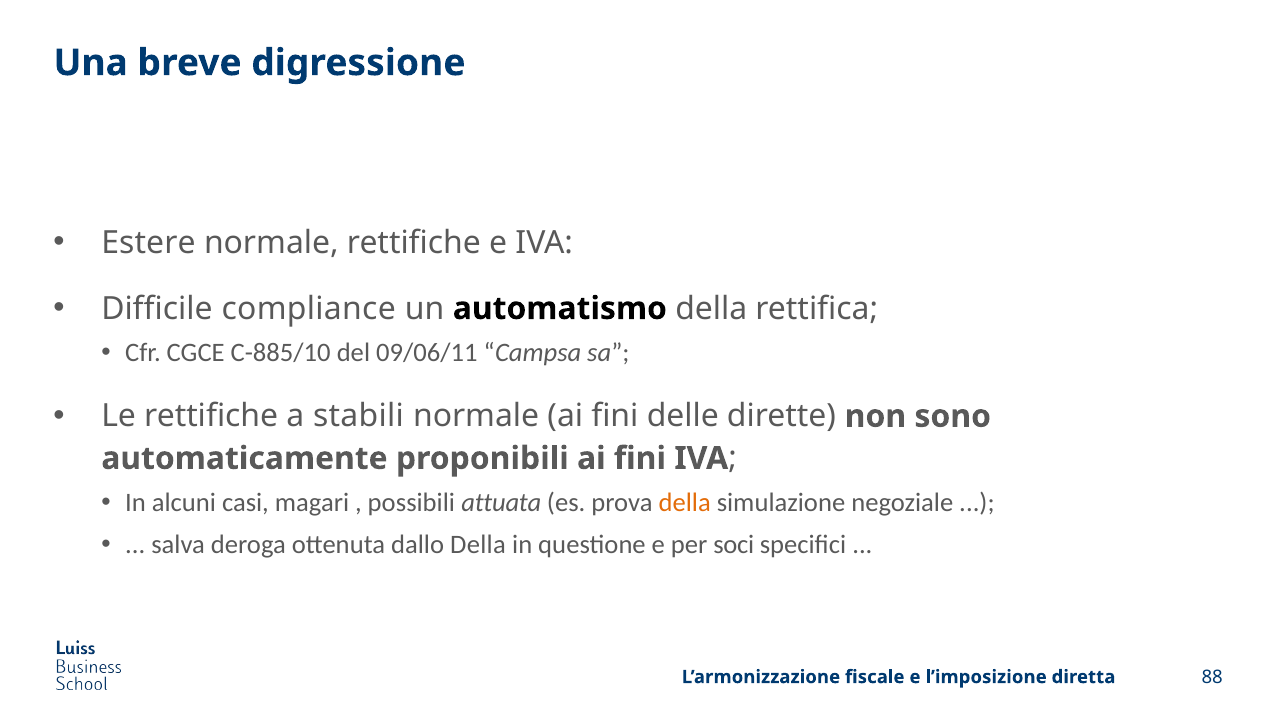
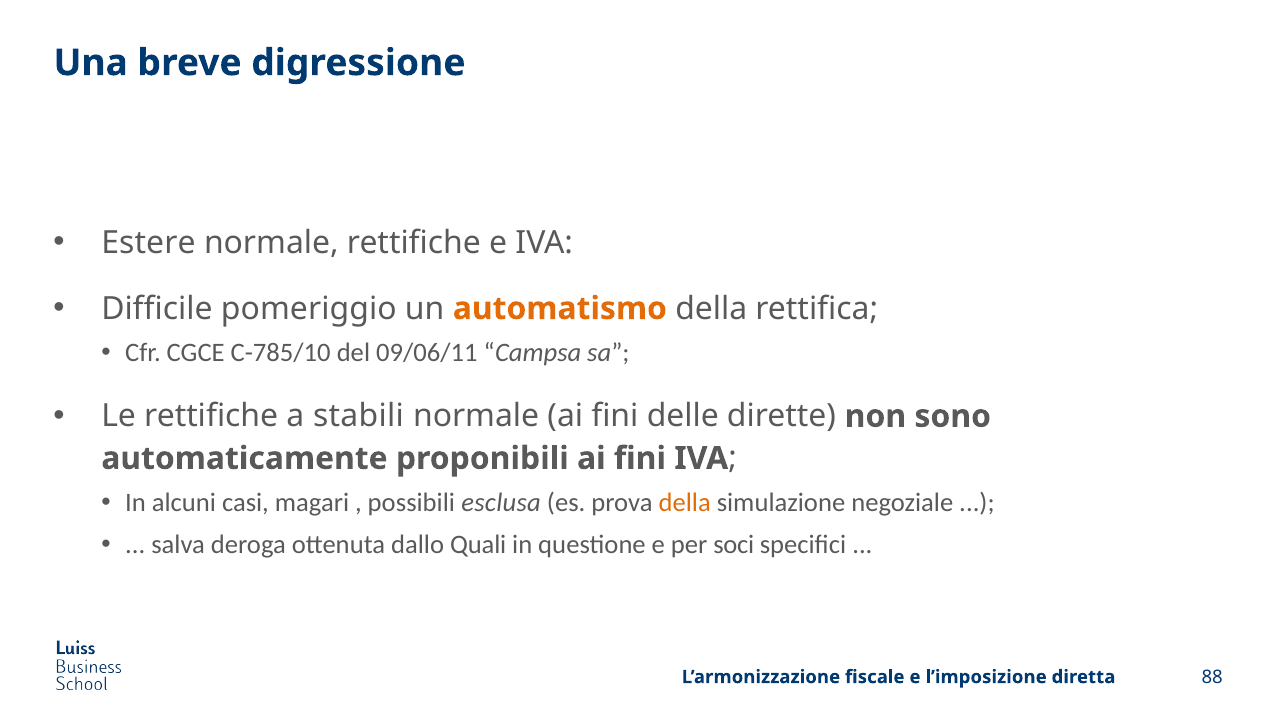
compliance: compliance -> pomeriggio (309, 308)
automatismo colour: black -> orange (560, 308)
C-885/10: C-885/10 -> C-785/10 (281, 353)
attuata: attuata -> esclusa (501, 503)
dallo Della: Della -> Quali (478, 545)
